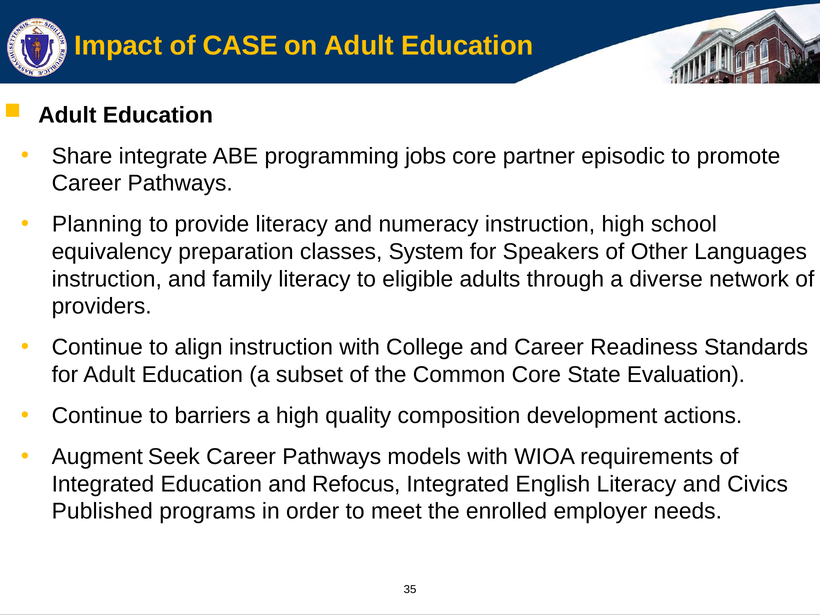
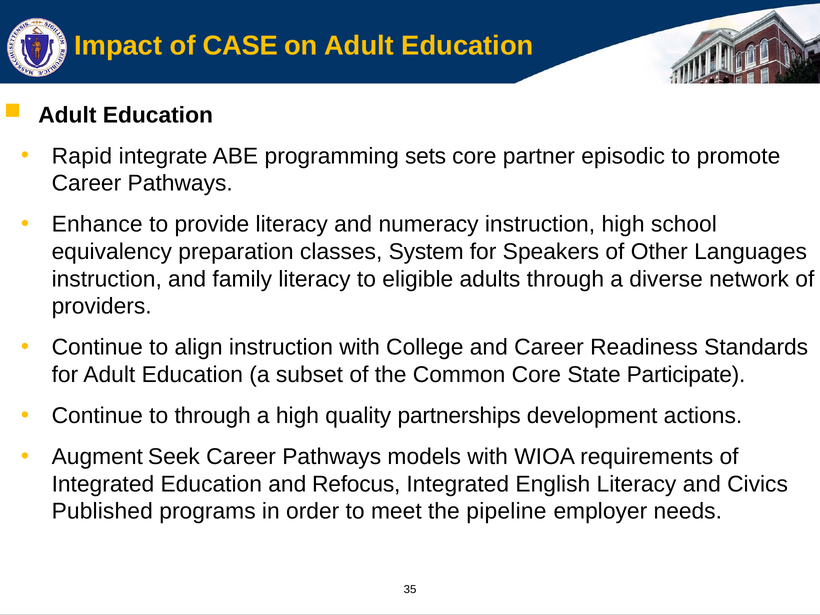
Share: Share -> Rapid (82, 156)
jobs: jobs -> sets (426, 156)
Planning: Planning -> Enhance (97, 224)
Evaluation: Evaluation -> Participate (686, 375)
to barriers: barriers -> through (213, 416)
composition: composition -> partnerships (459, 416)
enrolled: enrolled -> pipeline (506, 511)
